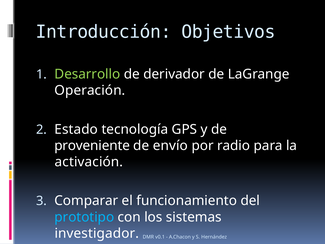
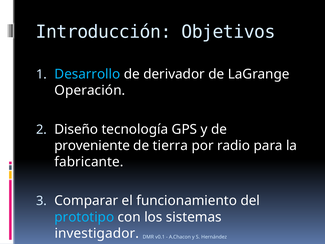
Desarrollo colour: light green -> light blue (87, 74)
Estado: Estado -> Diseño (76, 129)
envío: envío -> tierra (170, 145)
activación: activación -> fabricante (89, 162)
